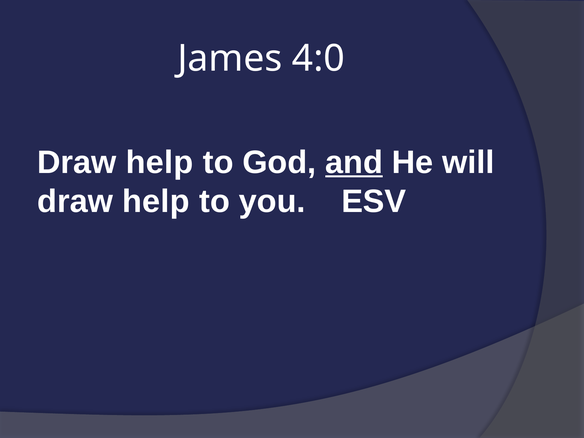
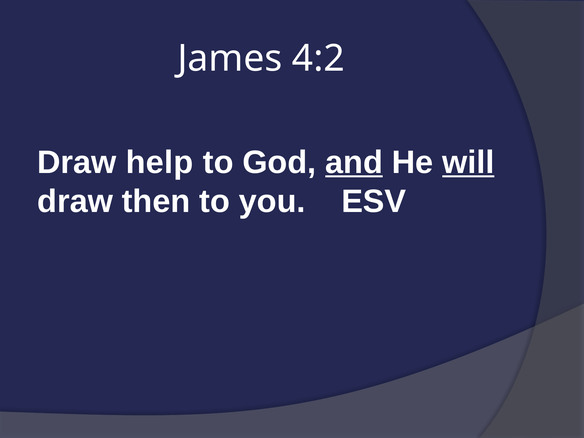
4:0: 4:0 -> 4:2 (318, 59)
will underline: none -> present (468, 162)
help: help -> then (156, 201)
